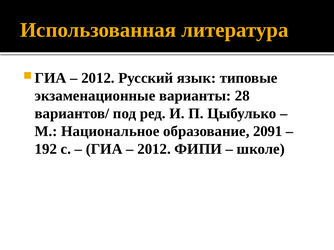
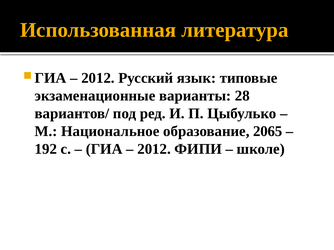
2091: 2091 -> 2065 (268, 132)
